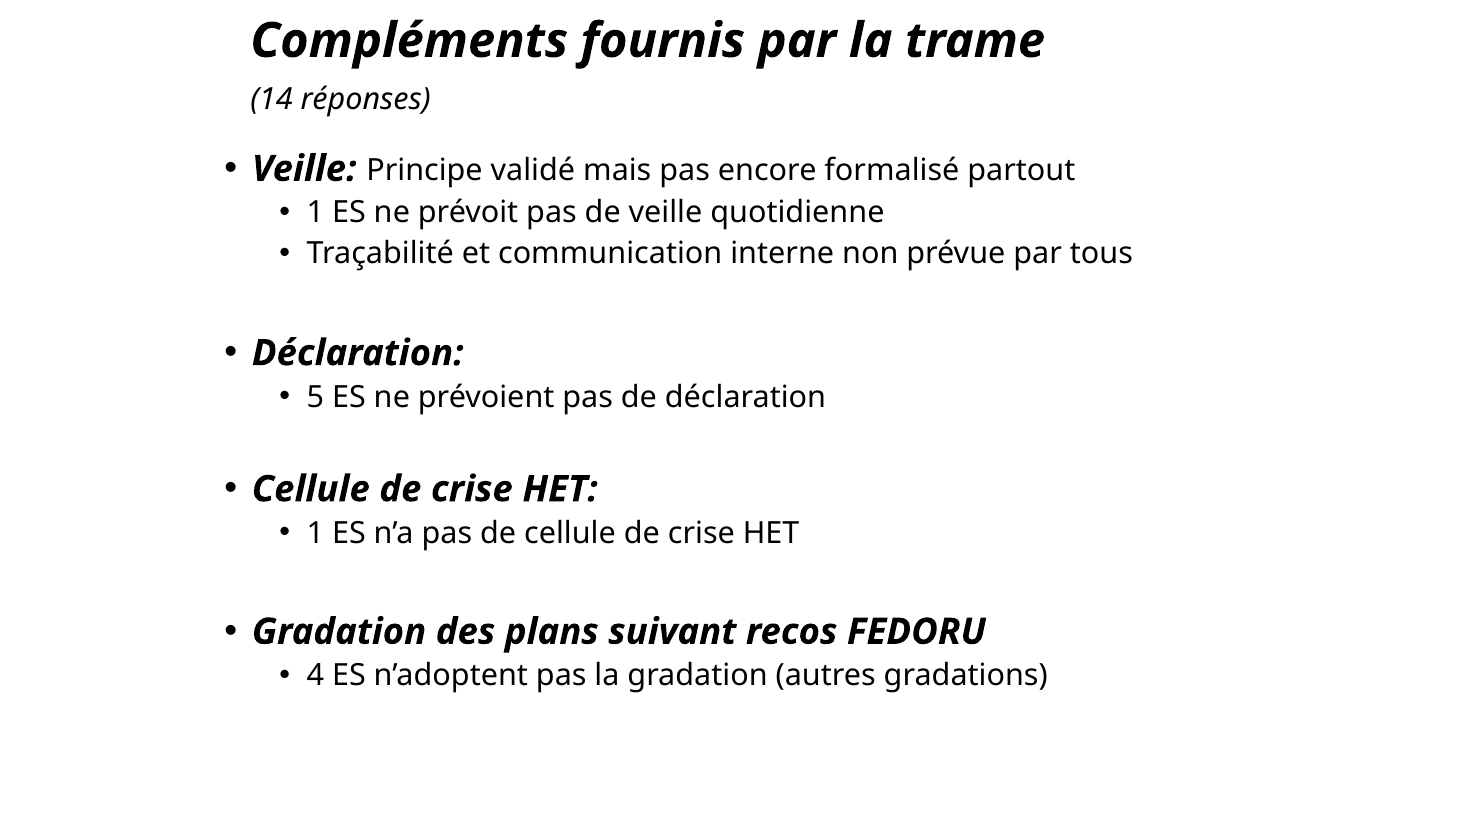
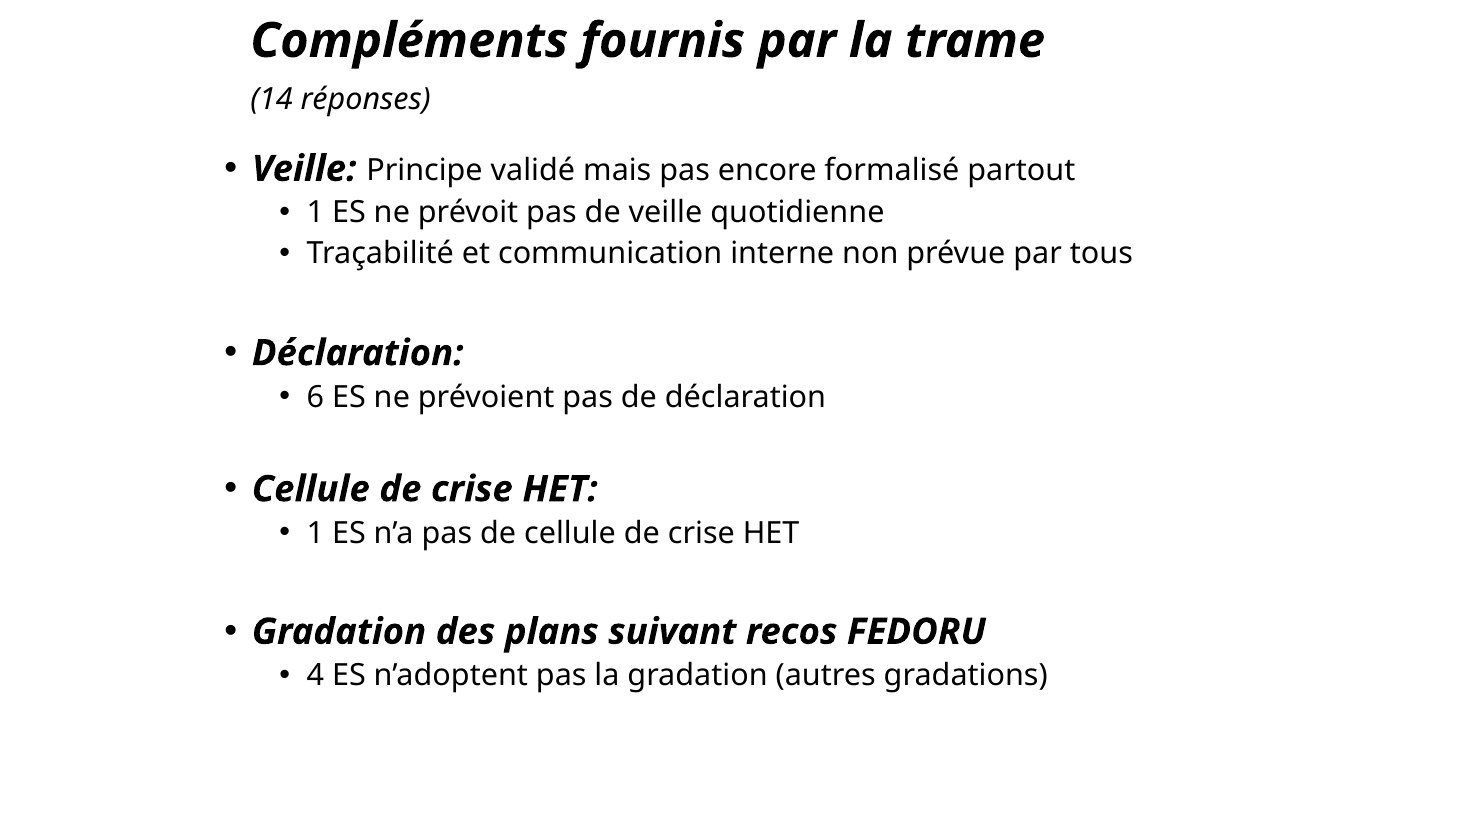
5: 5 -> 6 (315, 397)
